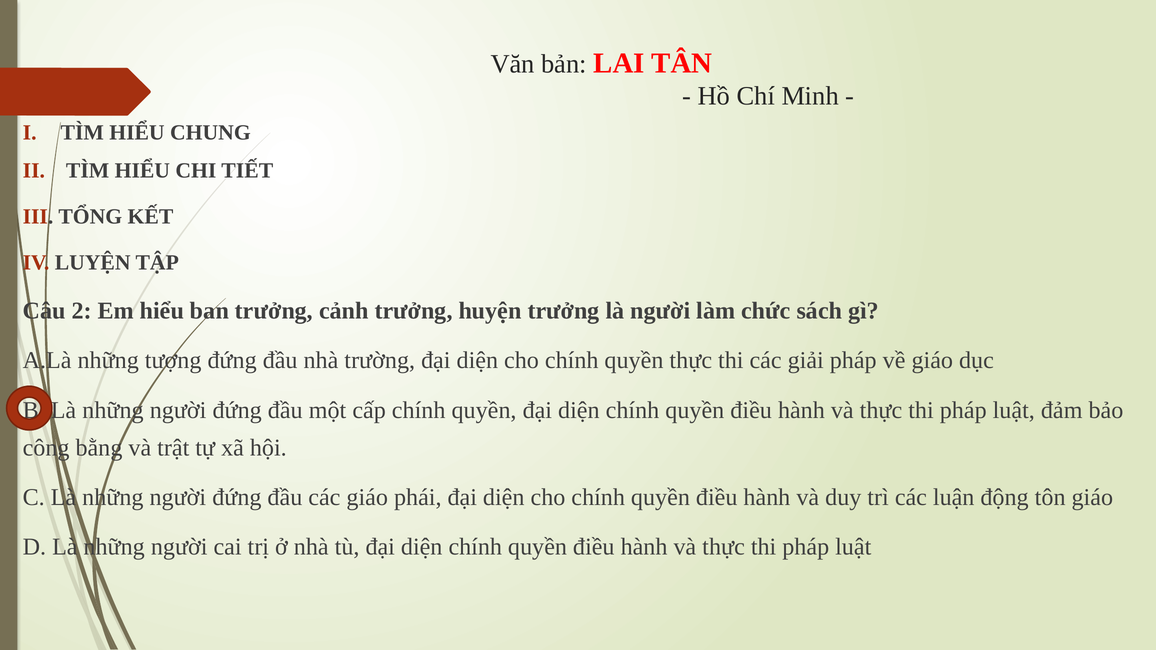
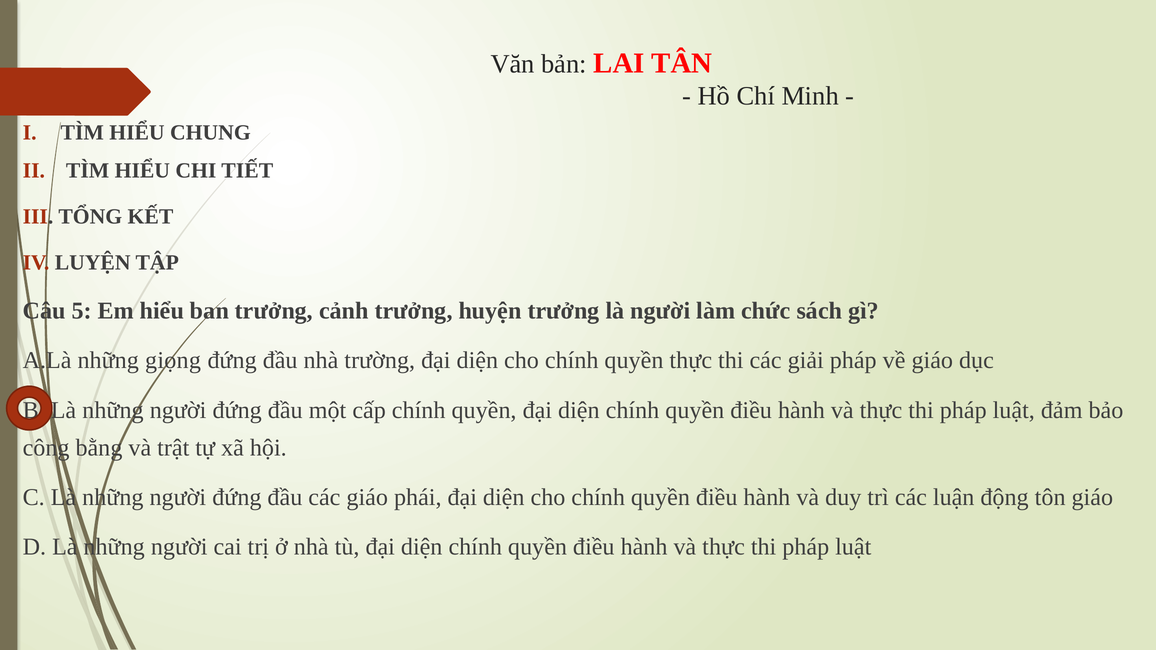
2: 2 -> 5 (82, 311)
tượng: tượng -> giọng (173, 361)
